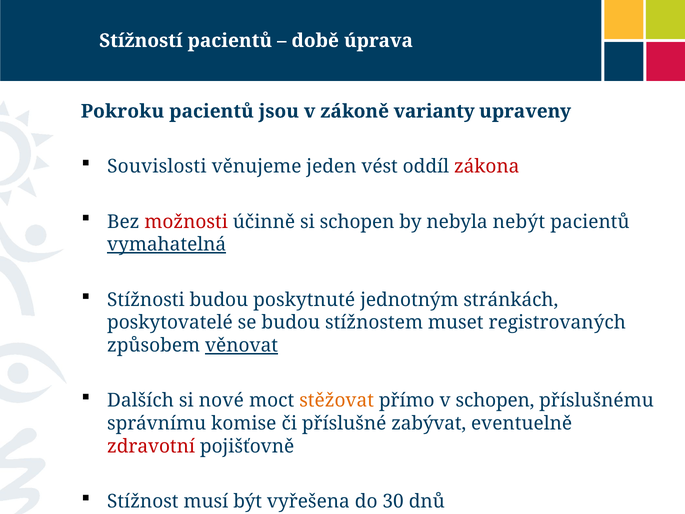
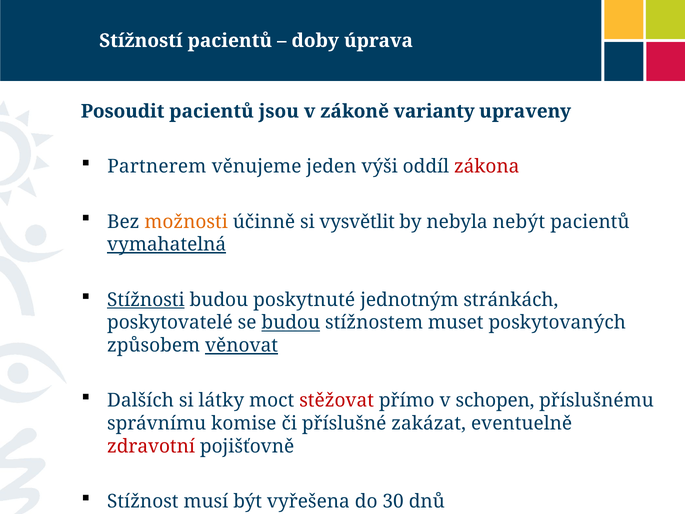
době: době -> doby (315, 41)
Pokroku: Pokroku -> Posoudit (123, 111)
Souvislosti: Souvislosti -> Partnerem (157, 166)
vést: vést -> výši (380, 166)
možnosti colour: red -> orange (186, 222)
si schopen: schopen -> vysvětlit (357, 222)
Stížnosti underline: none -> present (146, 300)
budou underline: none -> present (291, 322)
registrovaných: registrovaných -> poskytovaných (557, 322)
nové: nové -> látky (221, 401)
stěžovat colour: orange -> red (337, 401)
zabývat: zabývat -> zakázat (429, 423)
